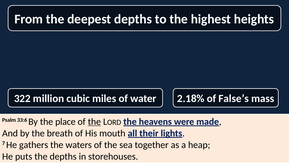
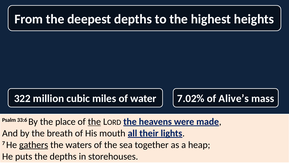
2.18%: 2.18% -> 7.02% (191, 98)
False’s: False’s -> Alive’s (234, 98)
gathers underline: none -> present (34, 144)
